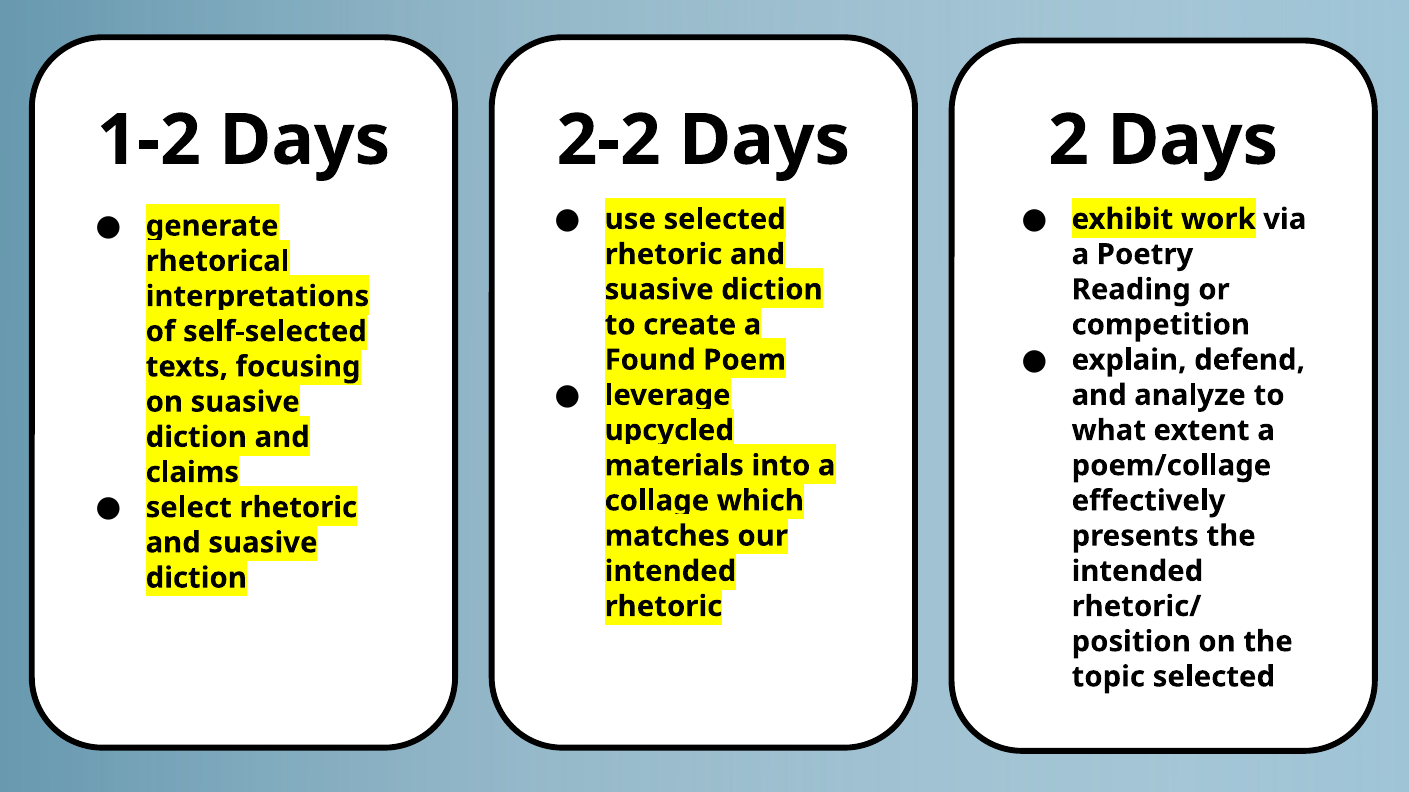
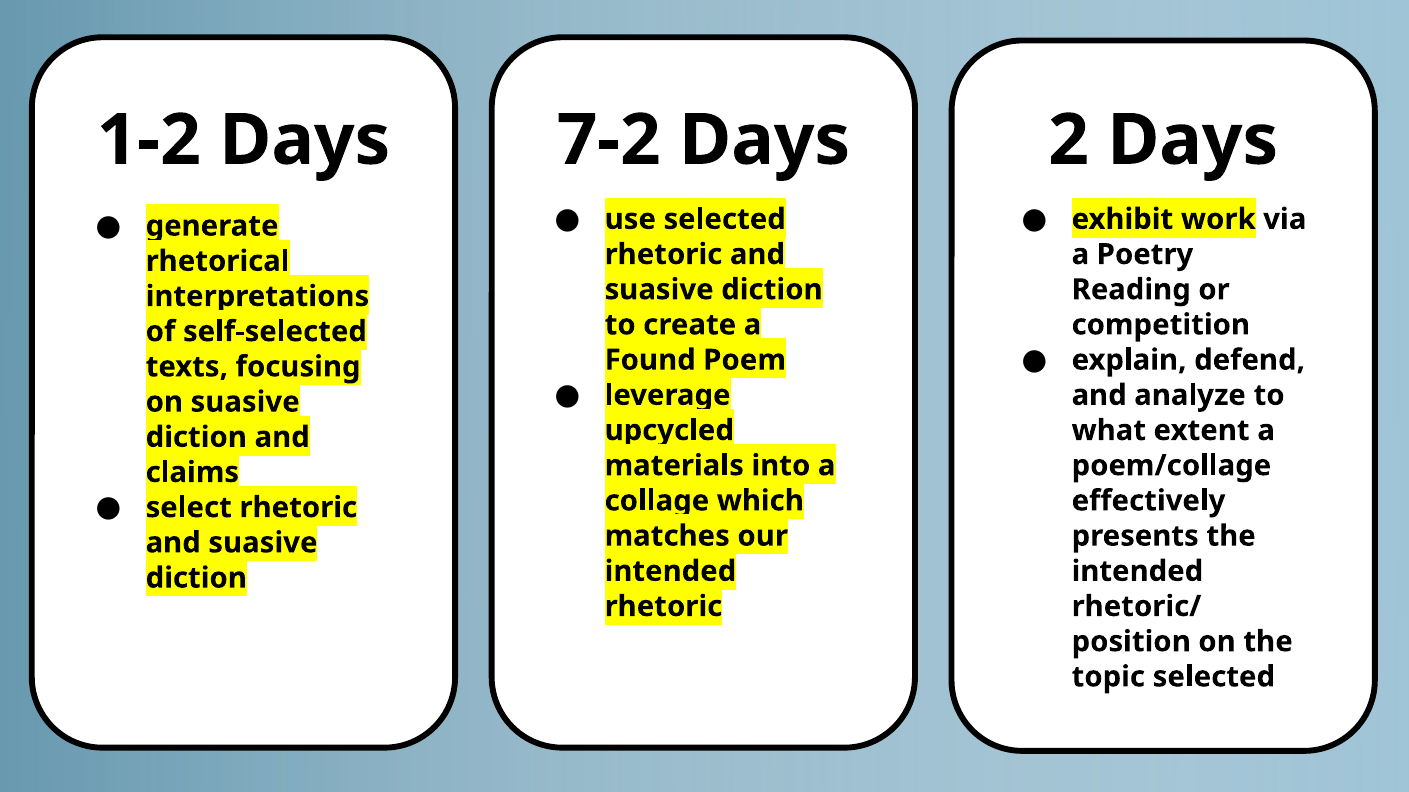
2-2: 2-2 -> 7-2 (609, 140)
